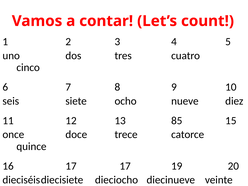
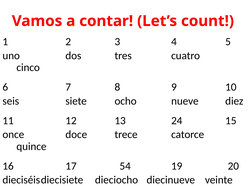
85: 85 -> 24 (177, 121)
17 17: 17 -> 54 (125, 166)
